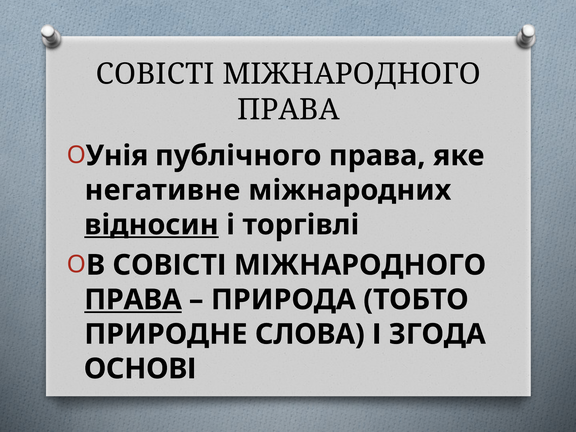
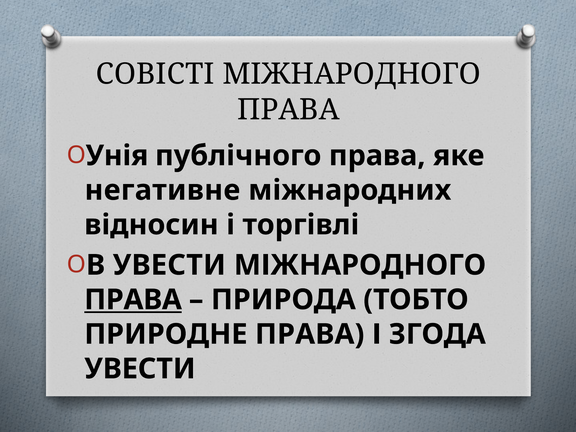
відносин underline: present -> none (151, 225)
В СОВІСТІ: СОВІСТІ -> УВЕСТИ (169, 265)
ПРИРОДНЕ СЛОВА: СЛОВА -> ПРАВА (310, 334)
ОСНОВІ: ОСНОВІ -> УВЕСТИ (140, 369)
